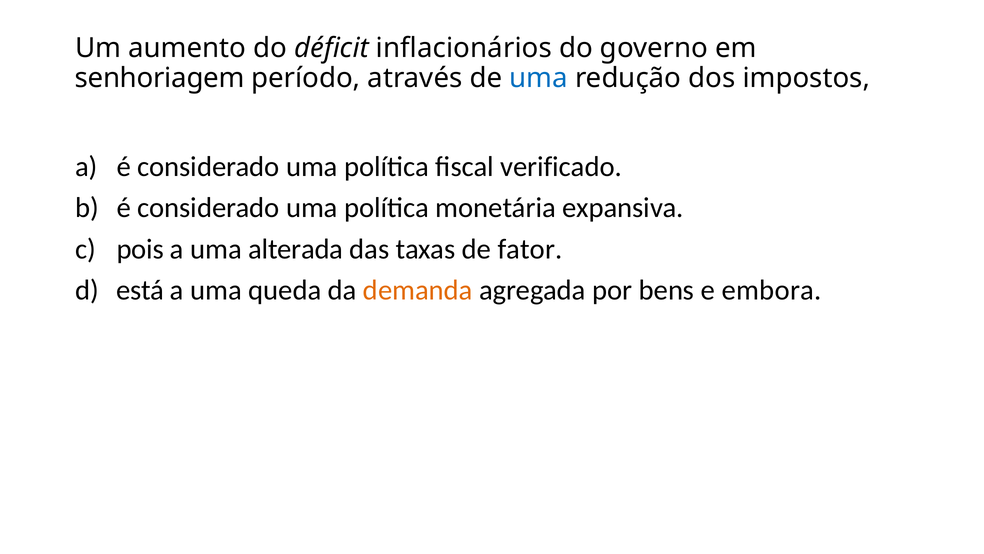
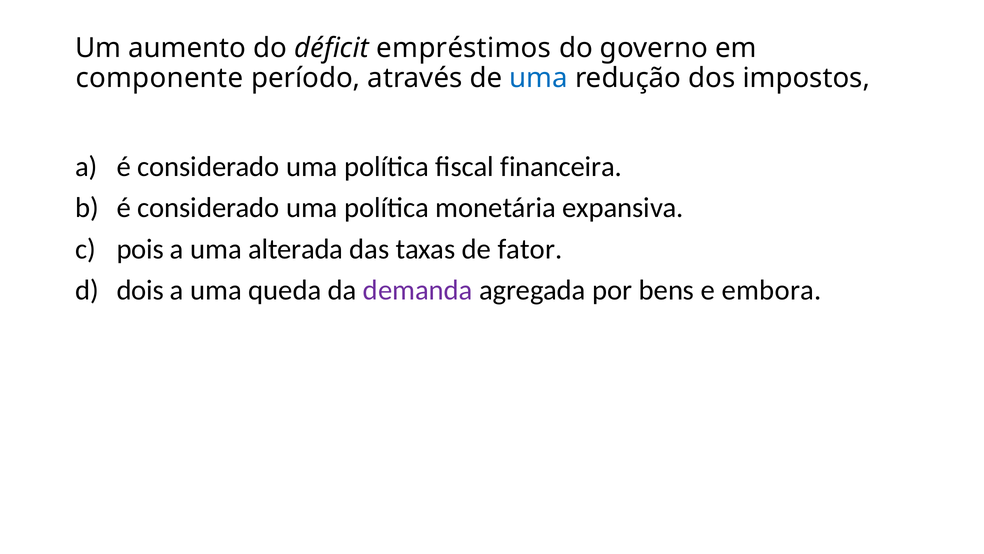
inflacionários: inflacionários -> empréstimos (464, 48)
senhoriagem: senhoriagem -> componente (159, 78)
verificado: verificado -> financeira (561, 166)
está: está -> dois (140, 290)
demanda colour: orange -> purple (418, 290)
